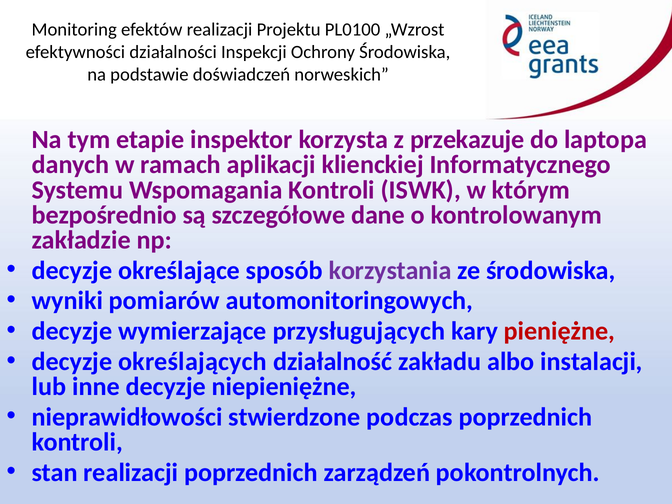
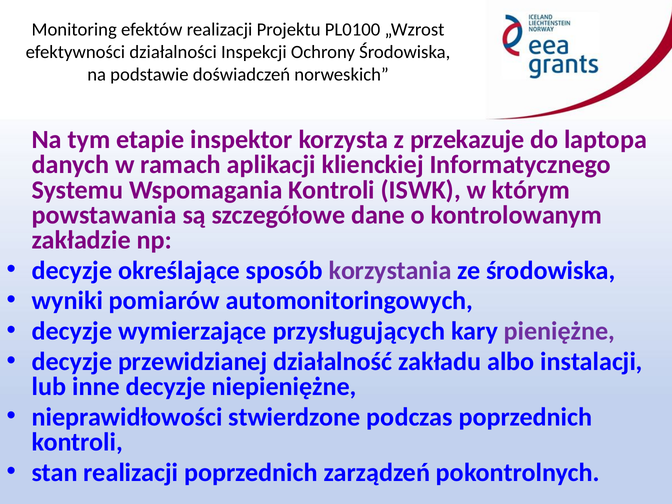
bezpośrednio: bezpośrednio -> powstawania (104, 215)
pieniężne colour: red -> purple (559, 331)
określających: określających -> przewidzianej (193, 362)
